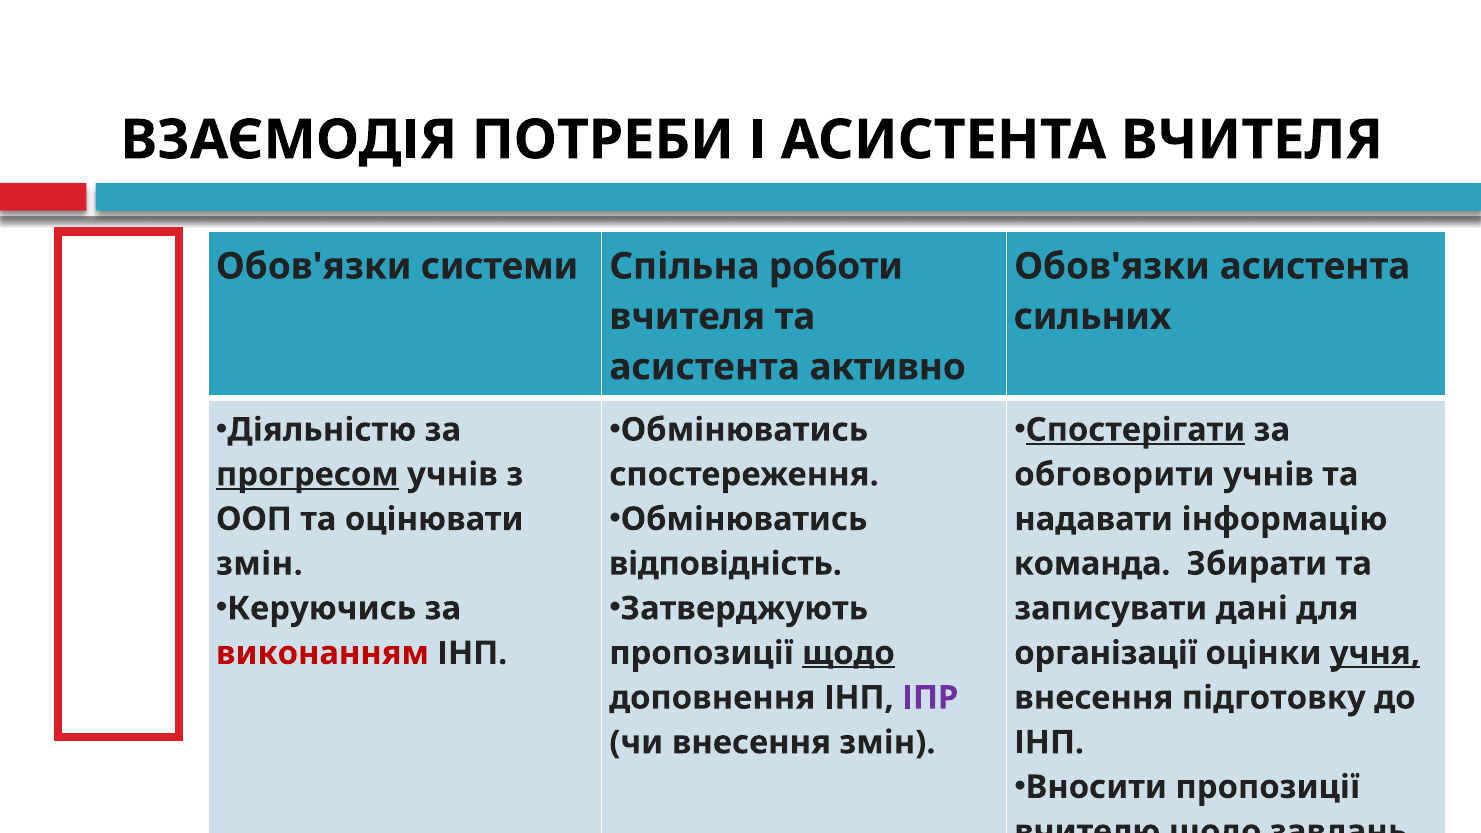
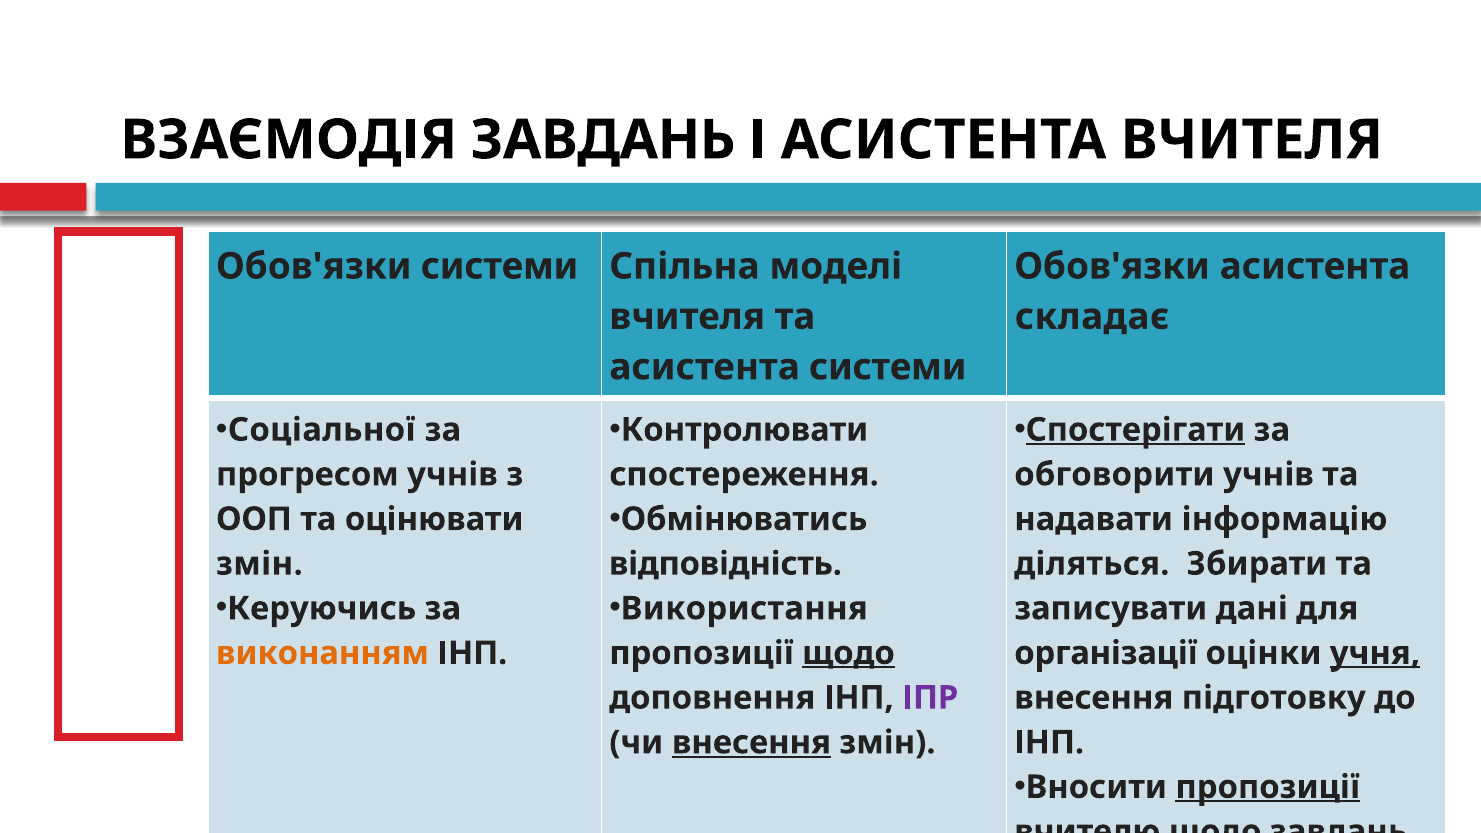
ВЗАЄМОДІЯ ПОТРЕБИ: ПОТРЕБИ -> ЗАВДАНЬ (603, 140)
роботи: роботи -> моделі (836, 266)
сильних: сильних -> складає (1092, 317)
асистента активно: активно -> системи (888, 367)
Діяльністю: Діяльністю -> Соціальної (322, 430)
Обмінюватись: Обмінюватись -> Контролювати (744, 430)
прогресом underline: present -> none (307, 475)
команда: команда -> діляться (1092, 564)
Затверджують: Затверджують -> Використання (744, 609)
виконанням colour: red -> orange (323, 653)
внесення underline: none -> present (751, 743)
пропозиції underline: none -> present (1268, 787)
